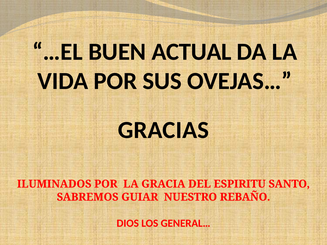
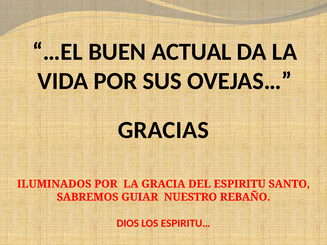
GENERAL…: GENERAL… -> ESPIRITU… (185, 223)
